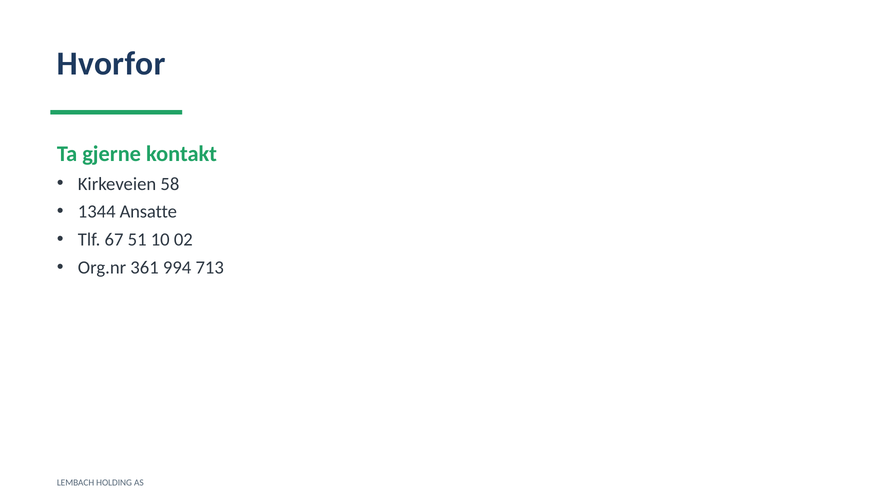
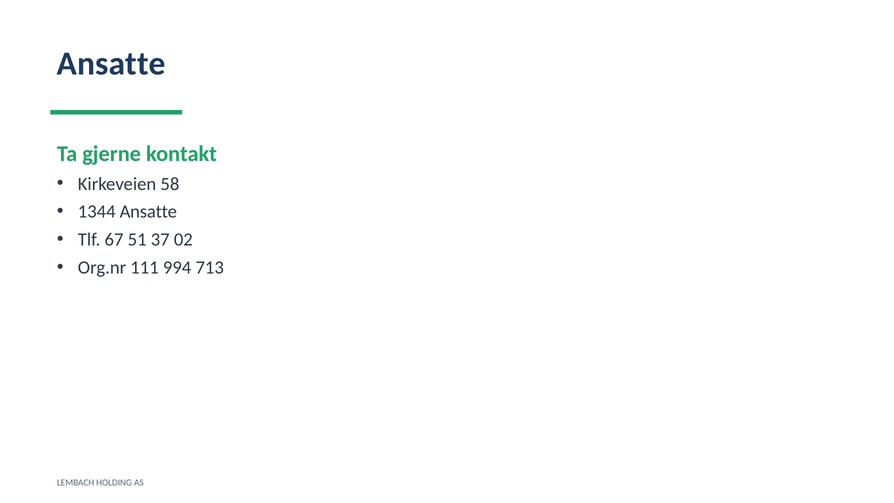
Hvorfor: Hvorfor -> Ansatte (111, 64)
10: 10 -> 37 (160, 240)
361: 361 -> 111 (145, 268)
